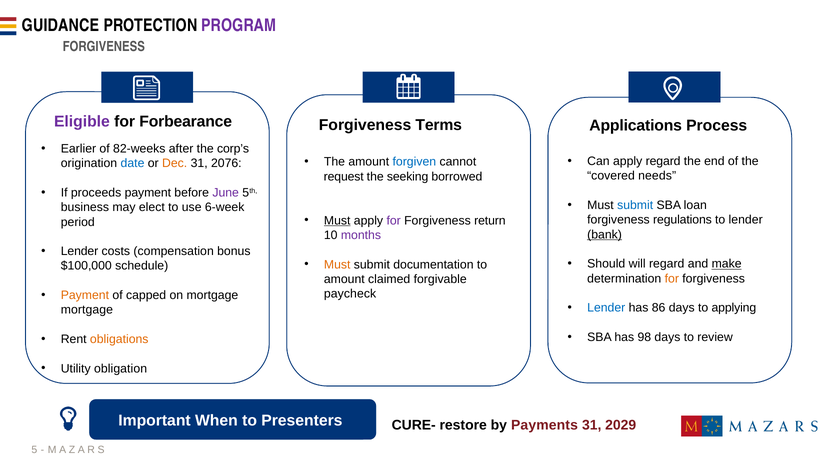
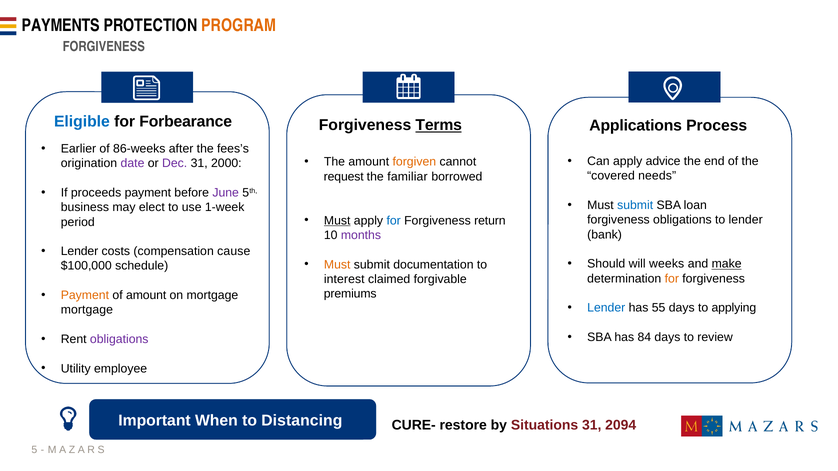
GUIDANCE: GUIDANCE -> PAYMENTS (61, 26)
PROGRAM colour: purple -> orange (239, 26)
Eligible colour: purple -> blue (82, 122)
Terms underline: none -> present (439, 125)
82-weeks: 82-weeks -> 86-weeks (139, 149)
corp’s: corp’s -> fees’s (233, 149)
apply regard: regard -> advice (663, 161)
forgiven colour: blue -> orange (414, 162)
date colour: blue -> purple (133, 163)
Dec colour: orange -> purple (175, 163)
2076: 2076 -> 2000 (226, 163)
seeking: seeking -> familiar (407, 177)
6-week: 6-week -> 1-week (225, 207)
for colour: purple -> blue (394, 221)
forgiveness regulations: regulations -> obligations (682, 220)
bank underline: present -> none (605, 235)
bonus: bonus -> cause (234, 251)
will regard: regard -> weeks (667, 264)
amount: amount -> interest (344, 279)
paycheck: paycheck -> premiums (350, 294)
of capped: capped -> amount (146, 296)
86: 86 -> 55 (659, 308)
98: 98 -> 84 (644, 337)
obligations colour: orange -> purple (119, 340)
obligation: obligation -> employee (121, 369)
Presenters: Presenters -> Distancing (302, 421)
Payments: Payments -> Situations (545, 425)
2029: 2029 -> 2094 (621, 425)
